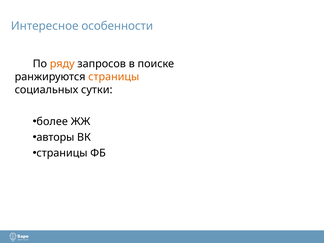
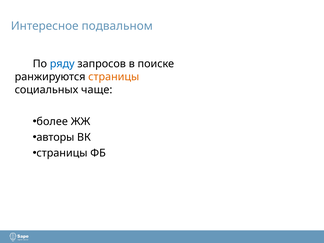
особенности: особенности -> подвальном (117, 26)
ряду colour: orange -> blue (62, 64)
сутки: сутки -> чаще (97, 90)
